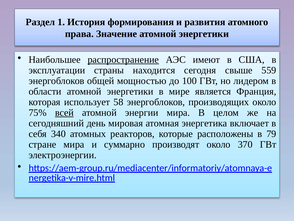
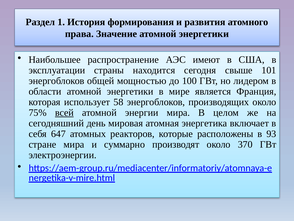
распространение underline: present -> none (123, 59)
559: 559 -> 101 (269, 70)
340: 340 -> 647 (58, 134)
79: 79 -> 93 (271, 134)
